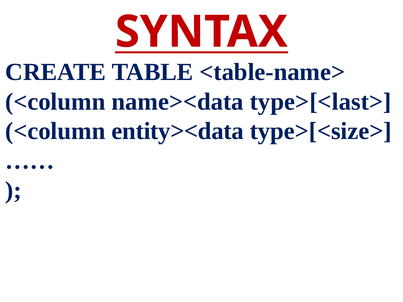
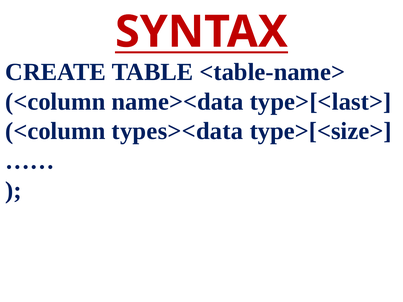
entity><data: entity><data -> types><data (177, 131)
